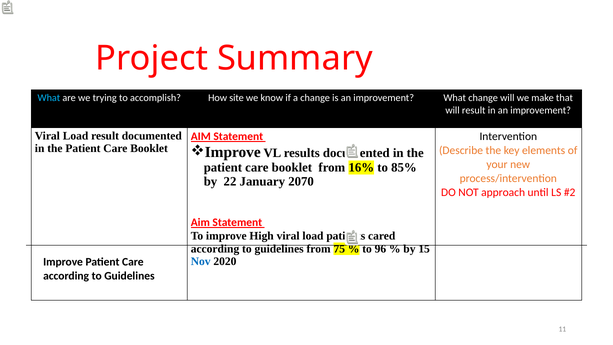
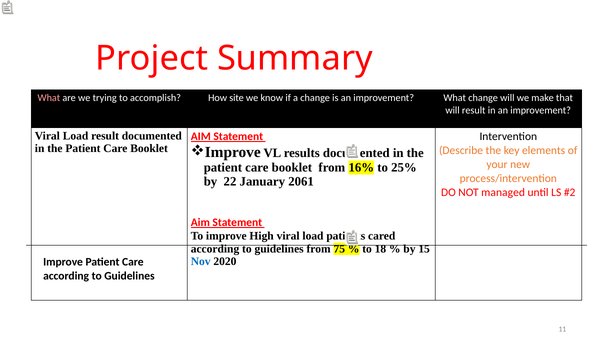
What colour: light blue -> pink (49, 98)
85%: 85% -> 25% (404, 167)
2070: 2070 -> 2061 (301, 182)
approach: approach -> managed (503, 193)
96: 96 -> 18 (380, 249)
